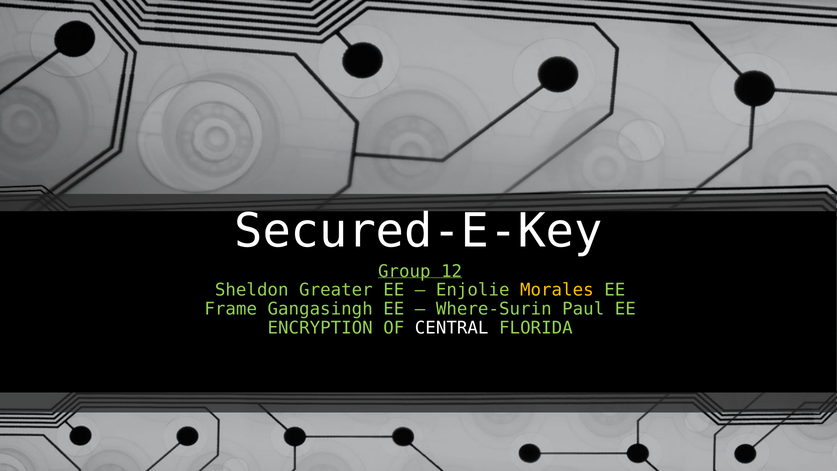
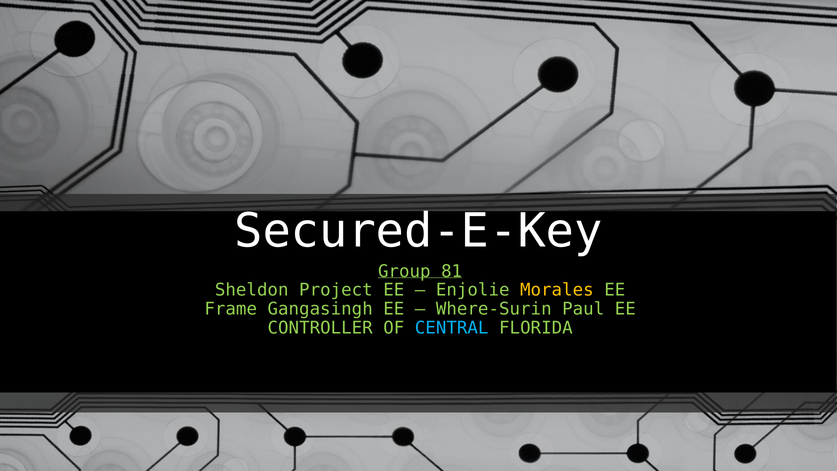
12: 12 -> 81 (452, 271)
Greater: Greater -> Project (336, 290)
ENCRYPTION: ENCRYPTION -> CONTROLLER (320, 328)
CENTRAL colour: white -> light blue (452, 328)
